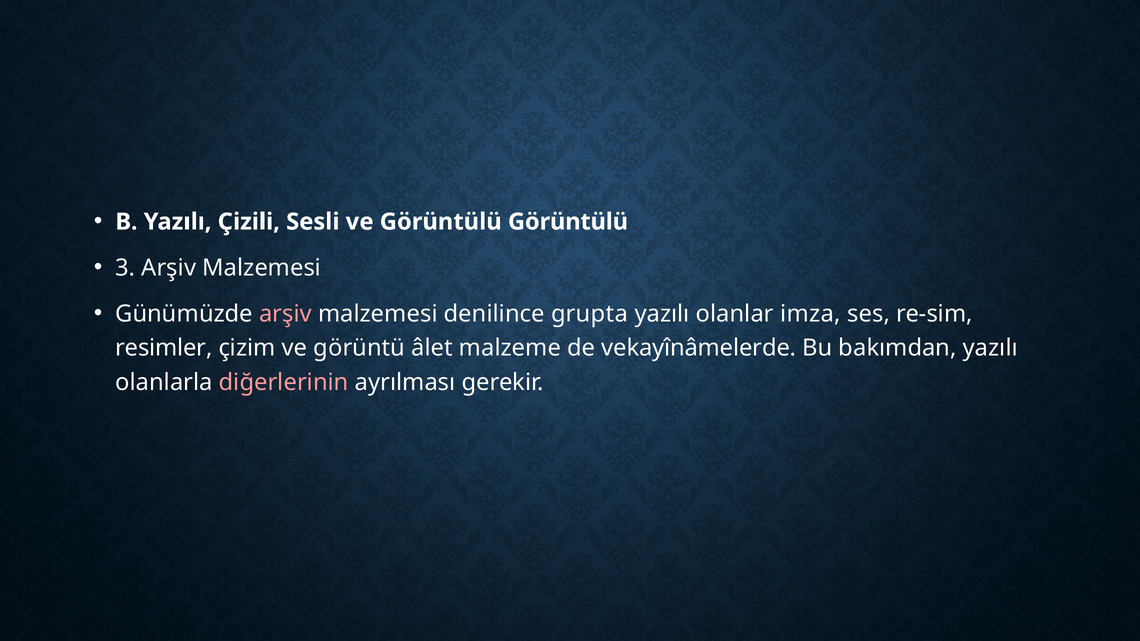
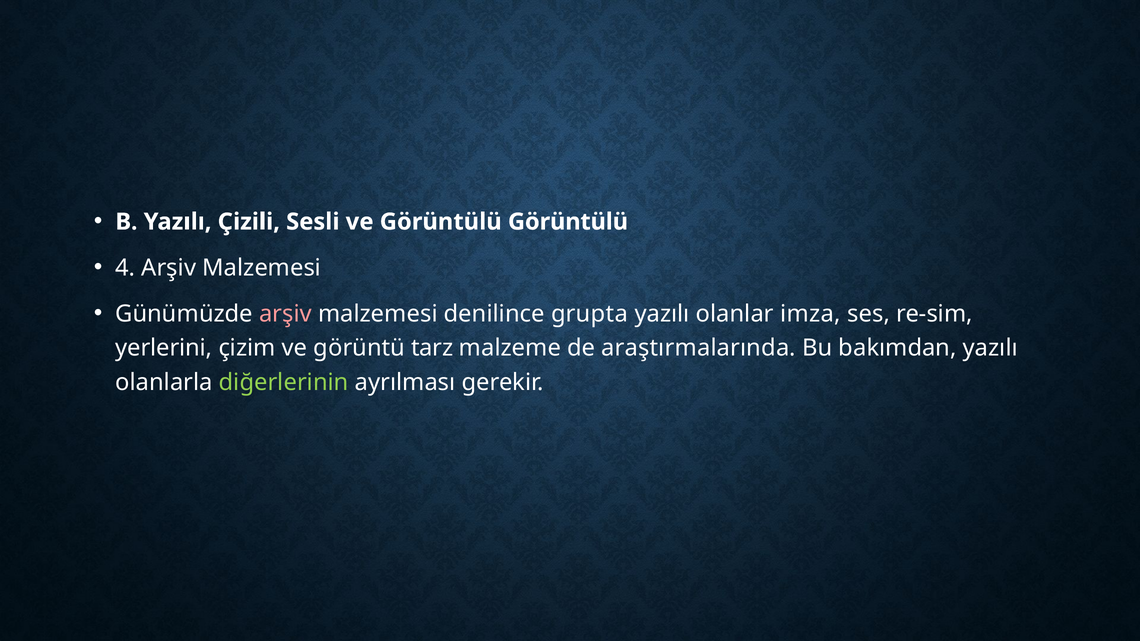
3: 3 -> 4 (125, 268)
resimler: resimler -> yerlerini (164, 348)
âlet: âlet -> tarz (432, 348)
vekayînâmelerde: vekayînâmelerde -> araştırmalarında (699, 348)
diğerlerinin colour: pink -> light green (284, 382)
